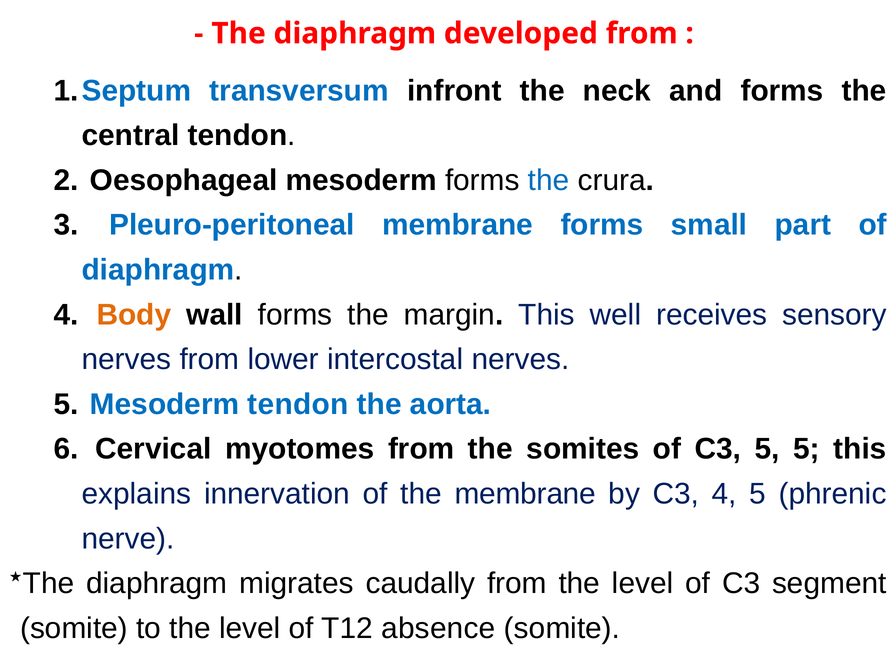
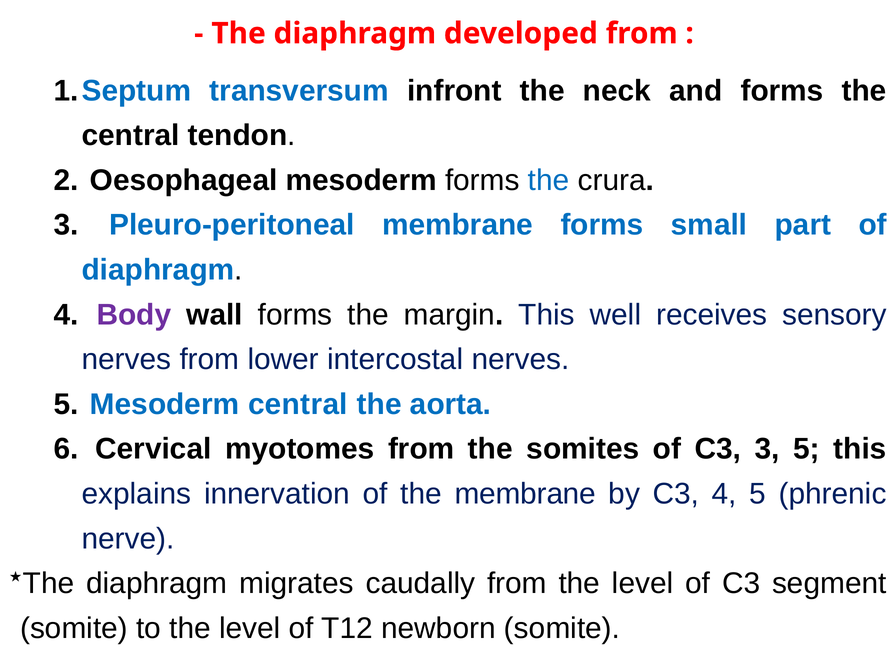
Body colour: orange -> purple (134, 315)
Mesoderm tendon: tendon -> central (298, 404)
C3 5: 5 -> 3 (767, 449)
absence: absence -> newborn (438, 628)
